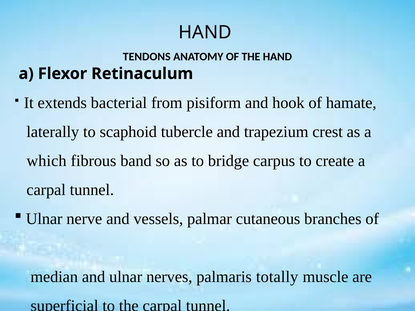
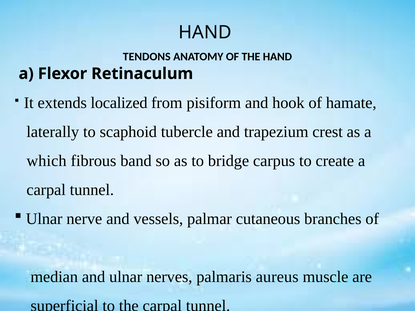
bacterial: bacterial -> localized (119, 103)
totally: totally -> aureus (277, 277)
